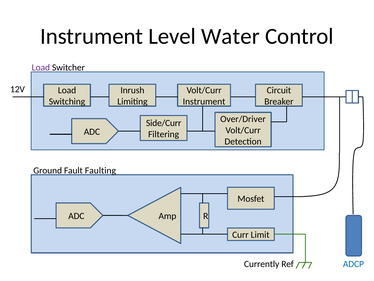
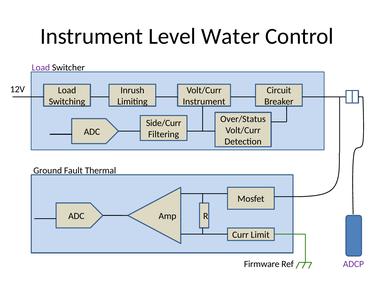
Over/Driver: Over/Driver -> Over/Status (243, 119)
Faulting: Faulting -> Thermal (101, 170)
Currently: Currently -> Firmware (262, 264)
ADCP colour: blue -> purple (353, 264)
